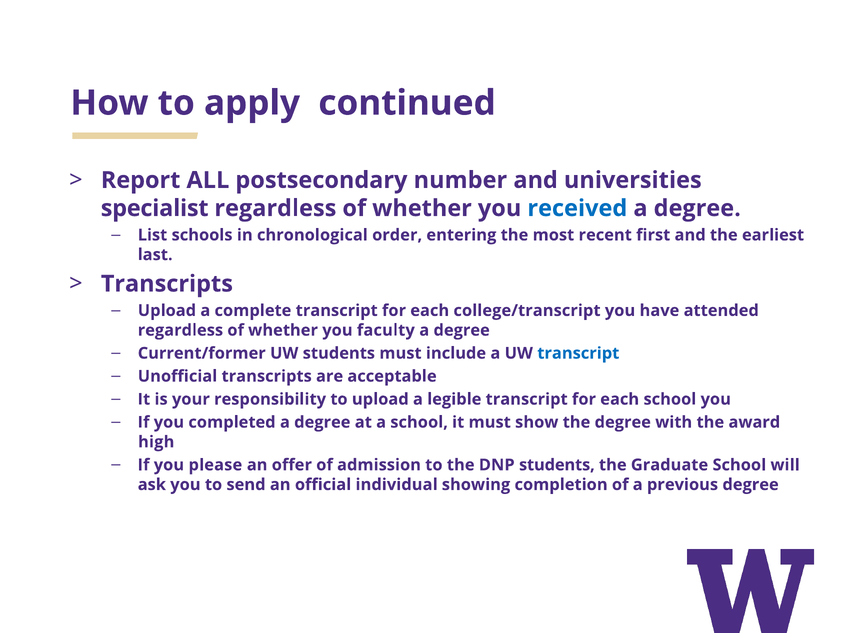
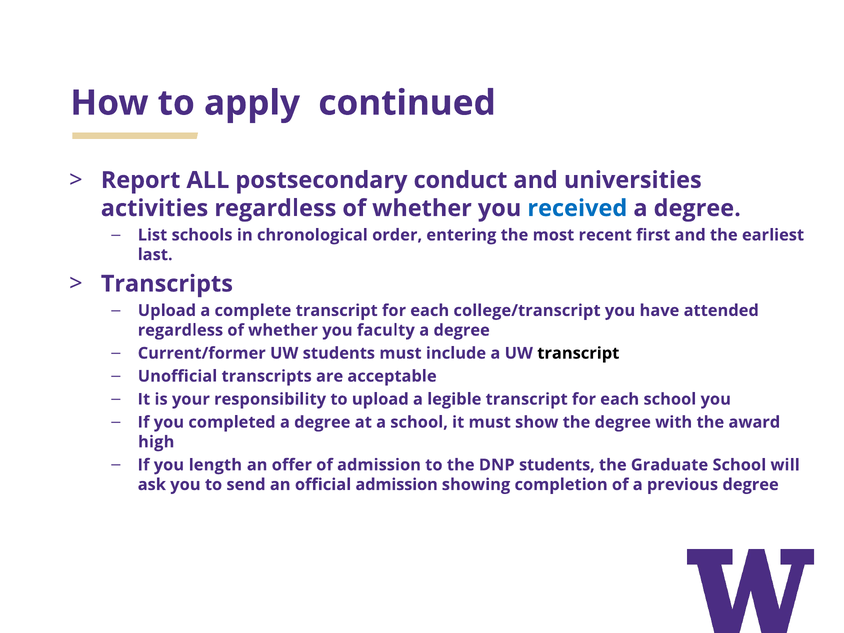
number: number -> conduct (460, 180)
specialist: specialist -> activities (155, 208)
transcript colour: blue -> black (578, 353)
please: please -> length (215, 465)
official individual: individual -> admission (397, 485)
